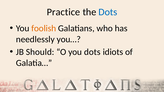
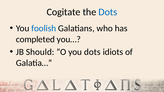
Practice: Practice -> Cogitate (64, 12)
foolish colour: orange -> blue (44, 28)
needlessly: needlessly -> completed (35, 39)
